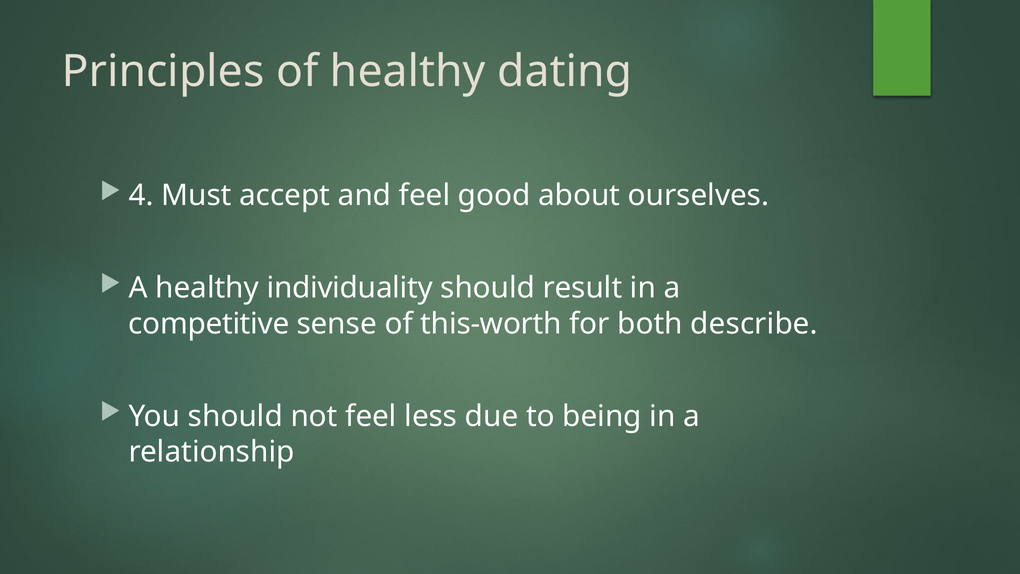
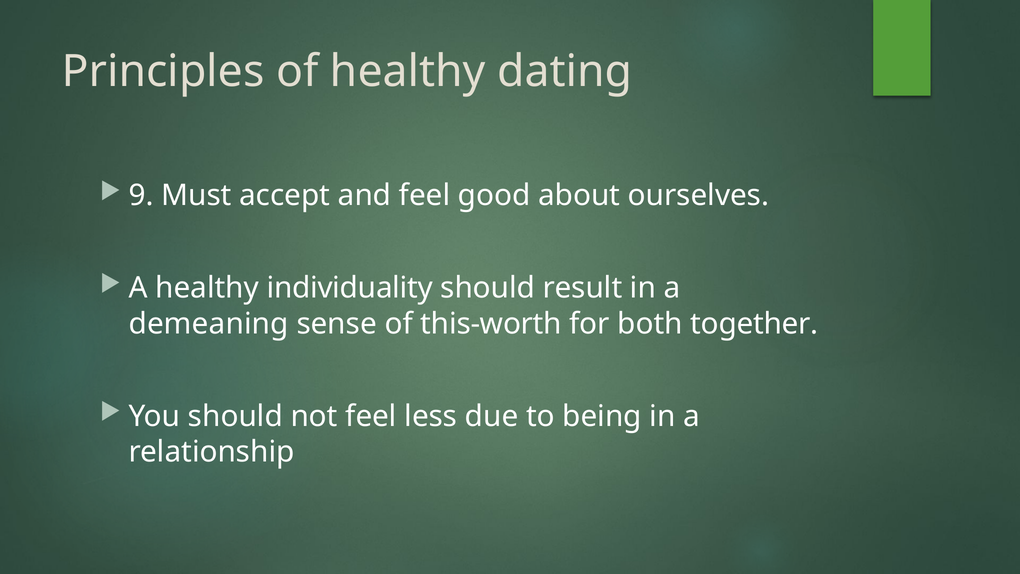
4: 4 -> 9 (141, 195)
competitive: competitive -> demeaning (209, 324)
describe: describe -> together (754, 324)
